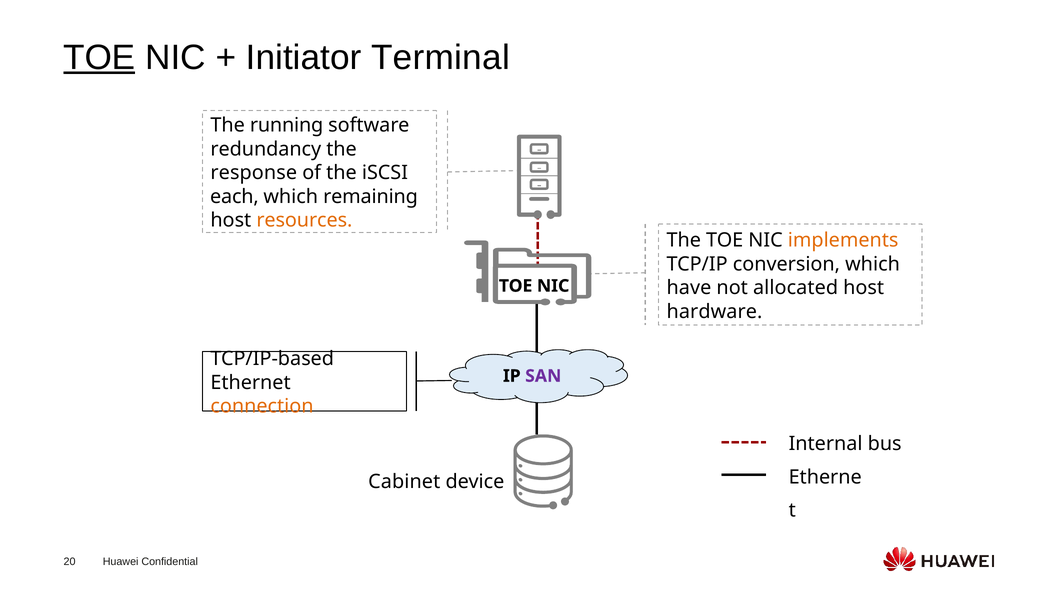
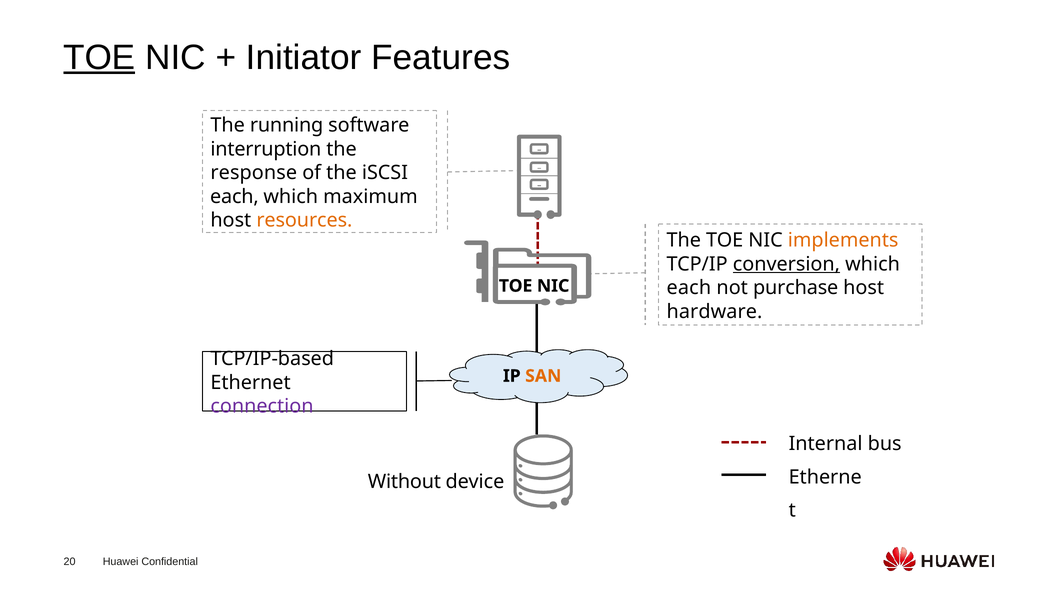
Terminal: Terminal -> Features (441, 58)
redundancy: redundancy -> interruption (266, 149)
remaining: remaining -> maximum (370, 197)
conversion underline: none -> present (786, 264)
have: have -> each (689, 288)
allocated: allocated -> purchase (796, 288)
SAN colour: purple -> orange (543, 376)
connection colour: orange -> purple (262, 407)
Cabinet: Cabinet -> Without (404, 482)
